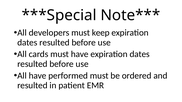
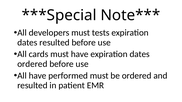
keep: keep -> tests (101, 33)
resulted: resulted -> ordered (32, 64)
